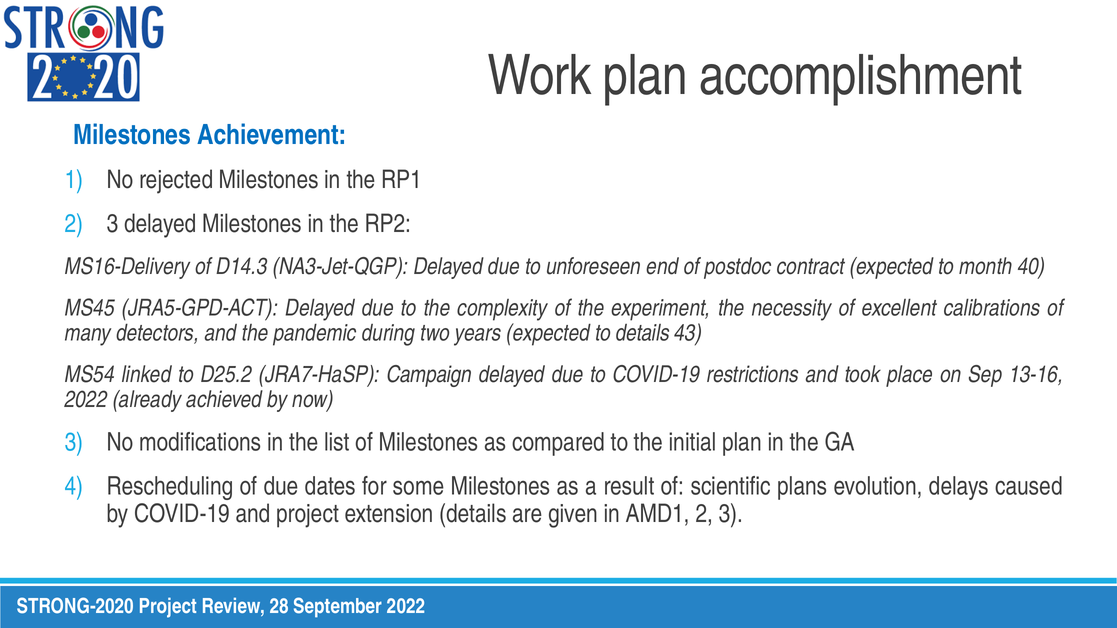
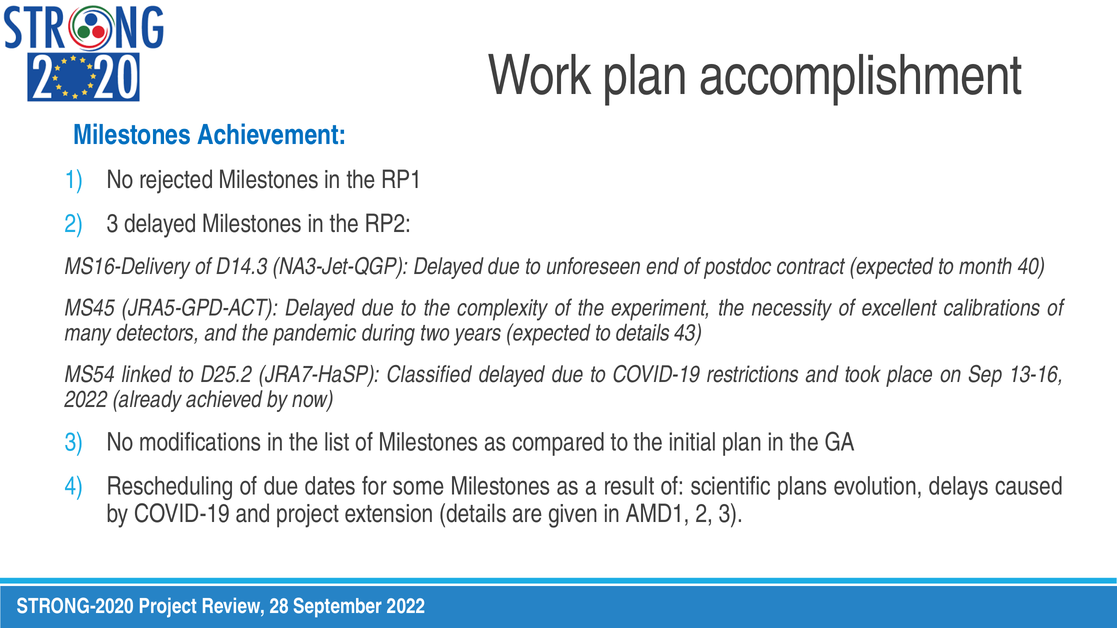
Campaign: Campaign -> Classified (429, 375)
